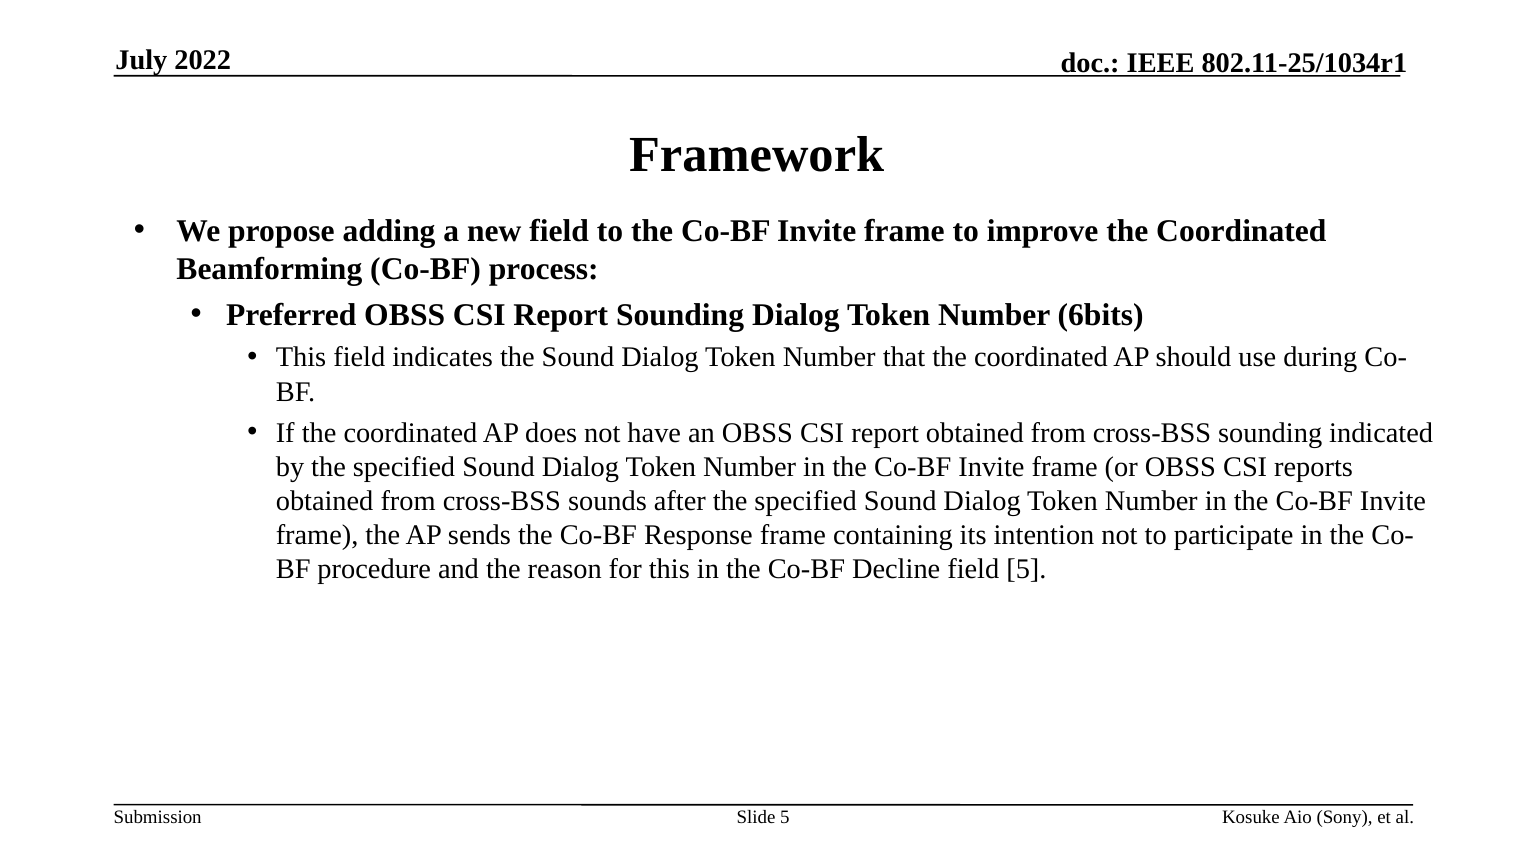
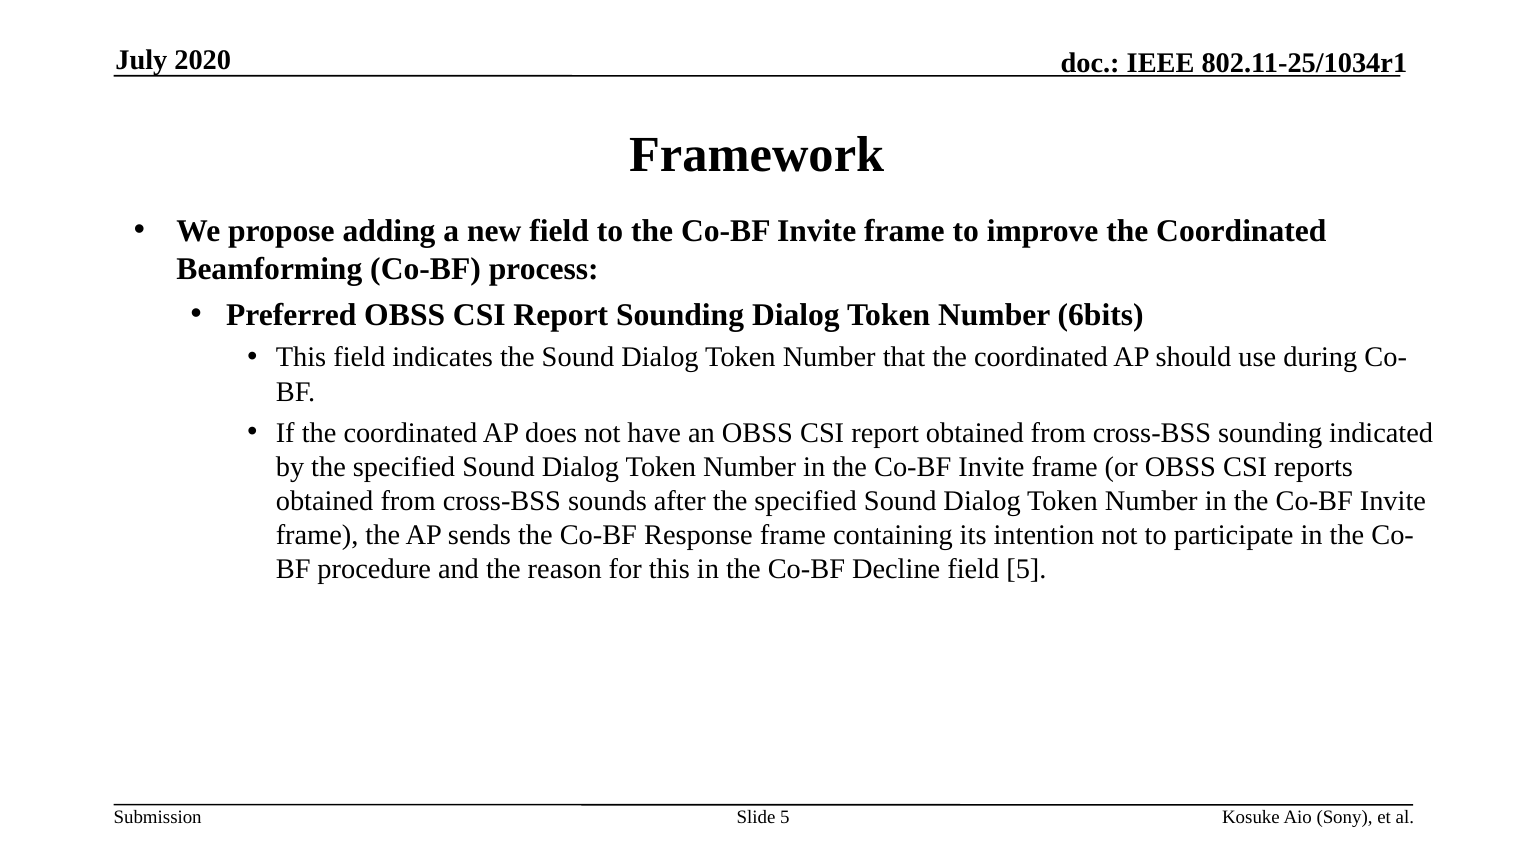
2022: 2022 -> 2020 (203, 60)
